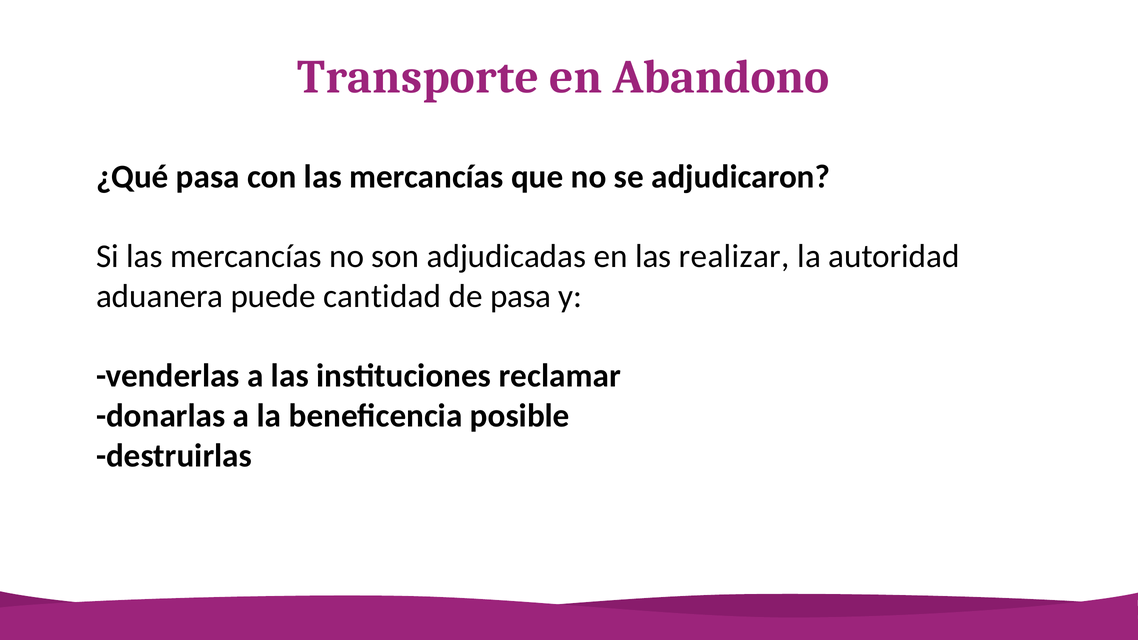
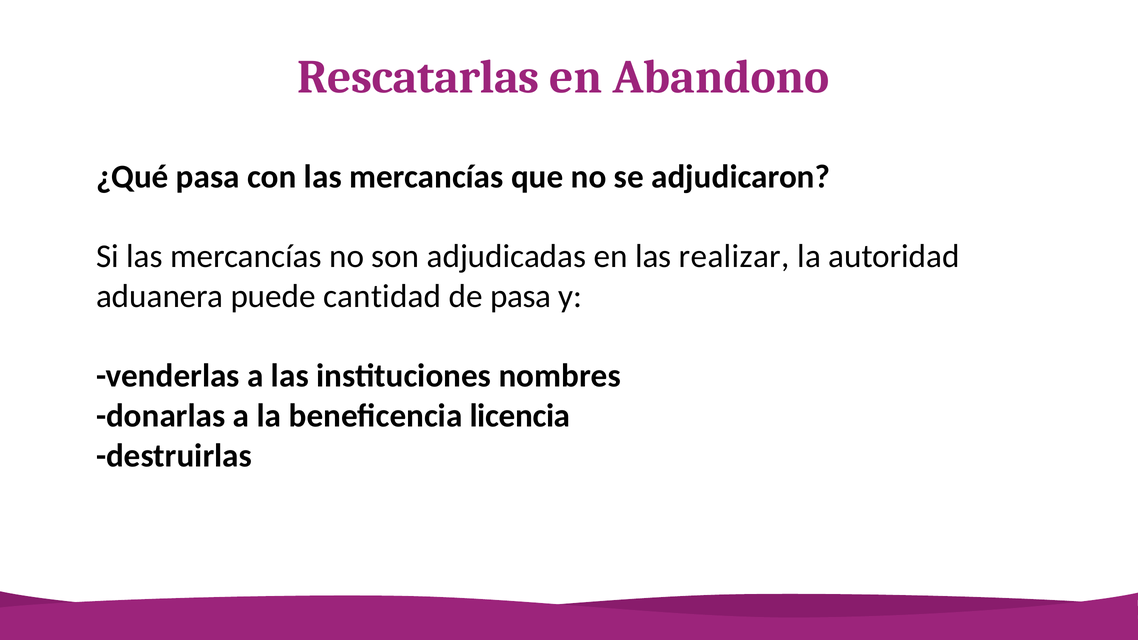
Transporte: Transporte -> Rescatarlas (419, 77)
reclamar: reclamar -> nombres (560, 376)
posible: posible -> licencia (520, 416)
